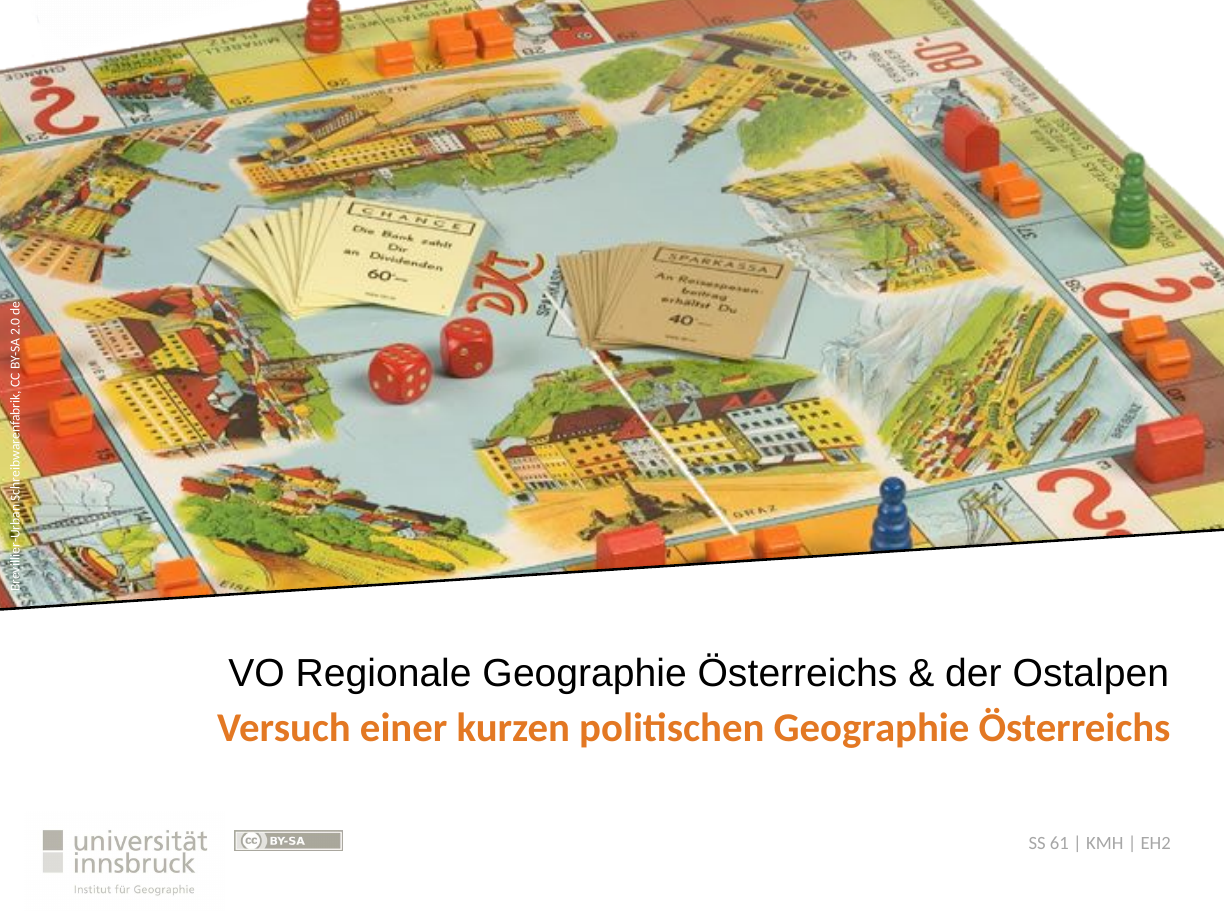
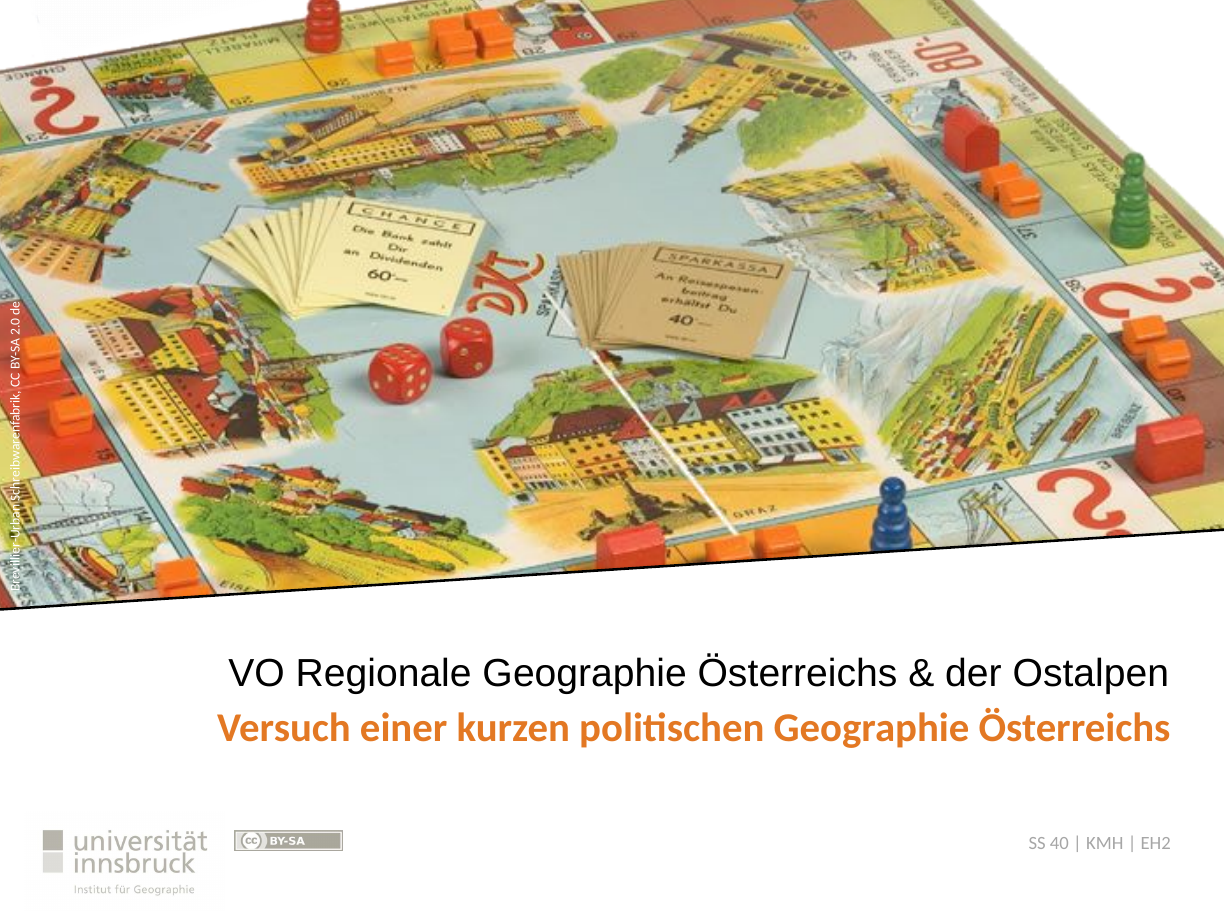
61: 61 -> 40 (1059, 843)
